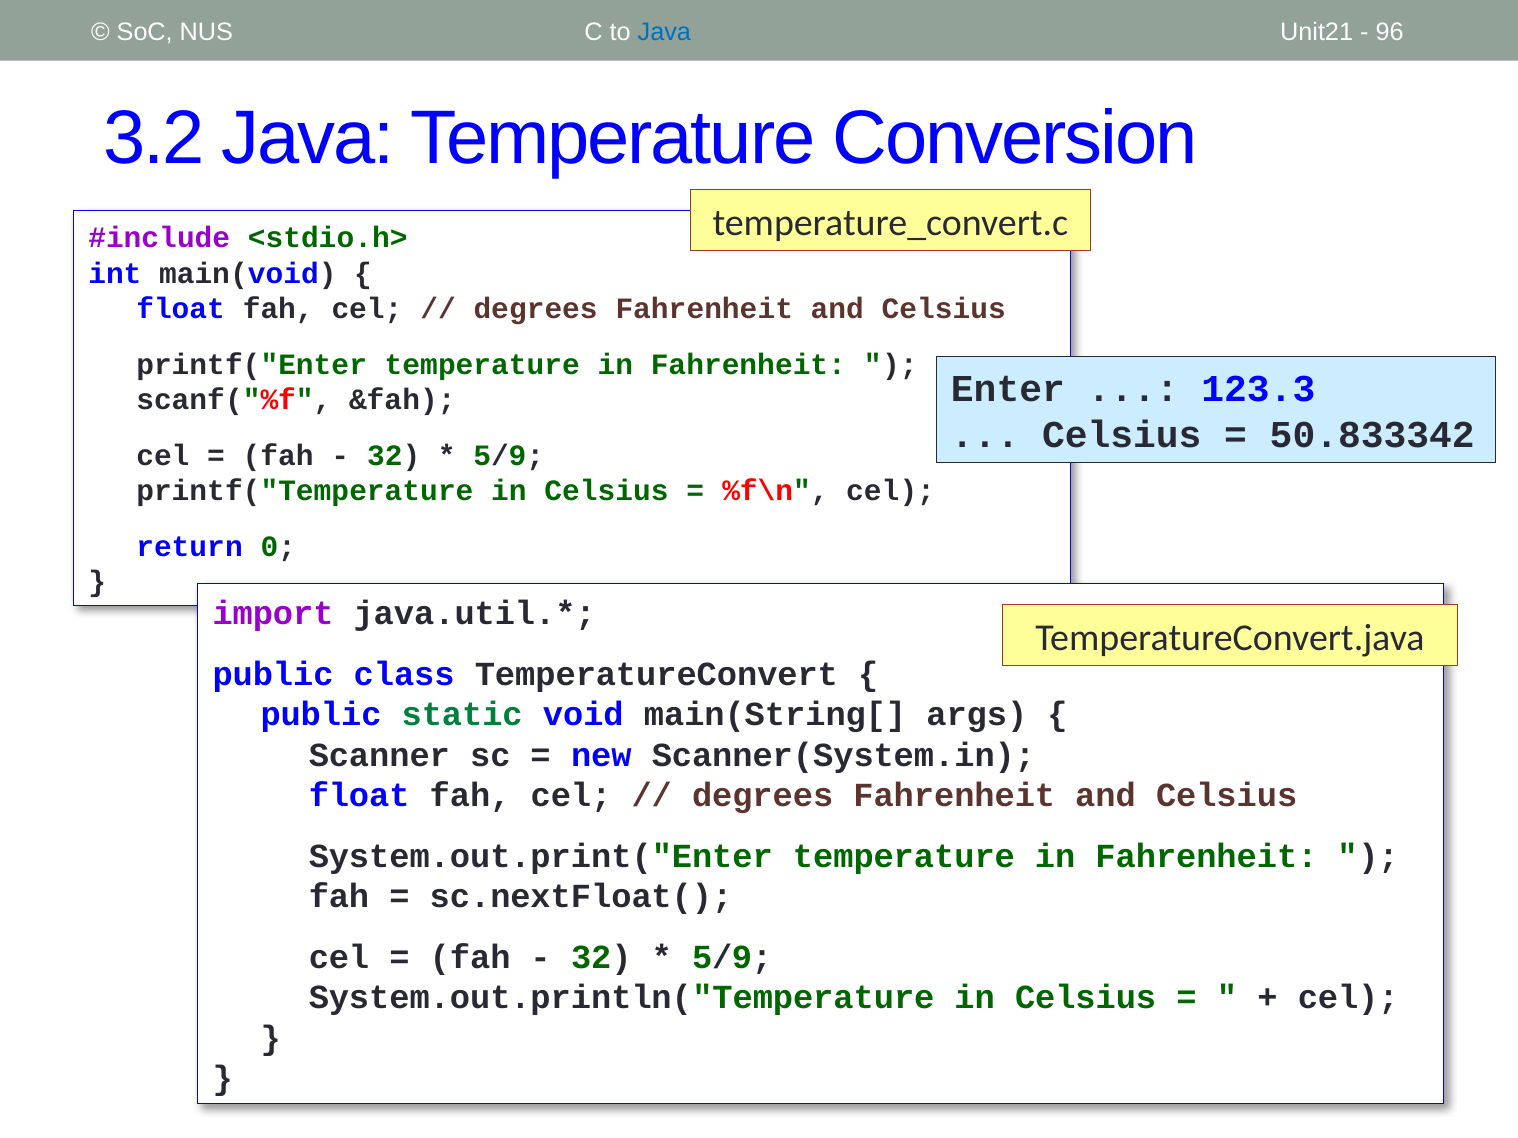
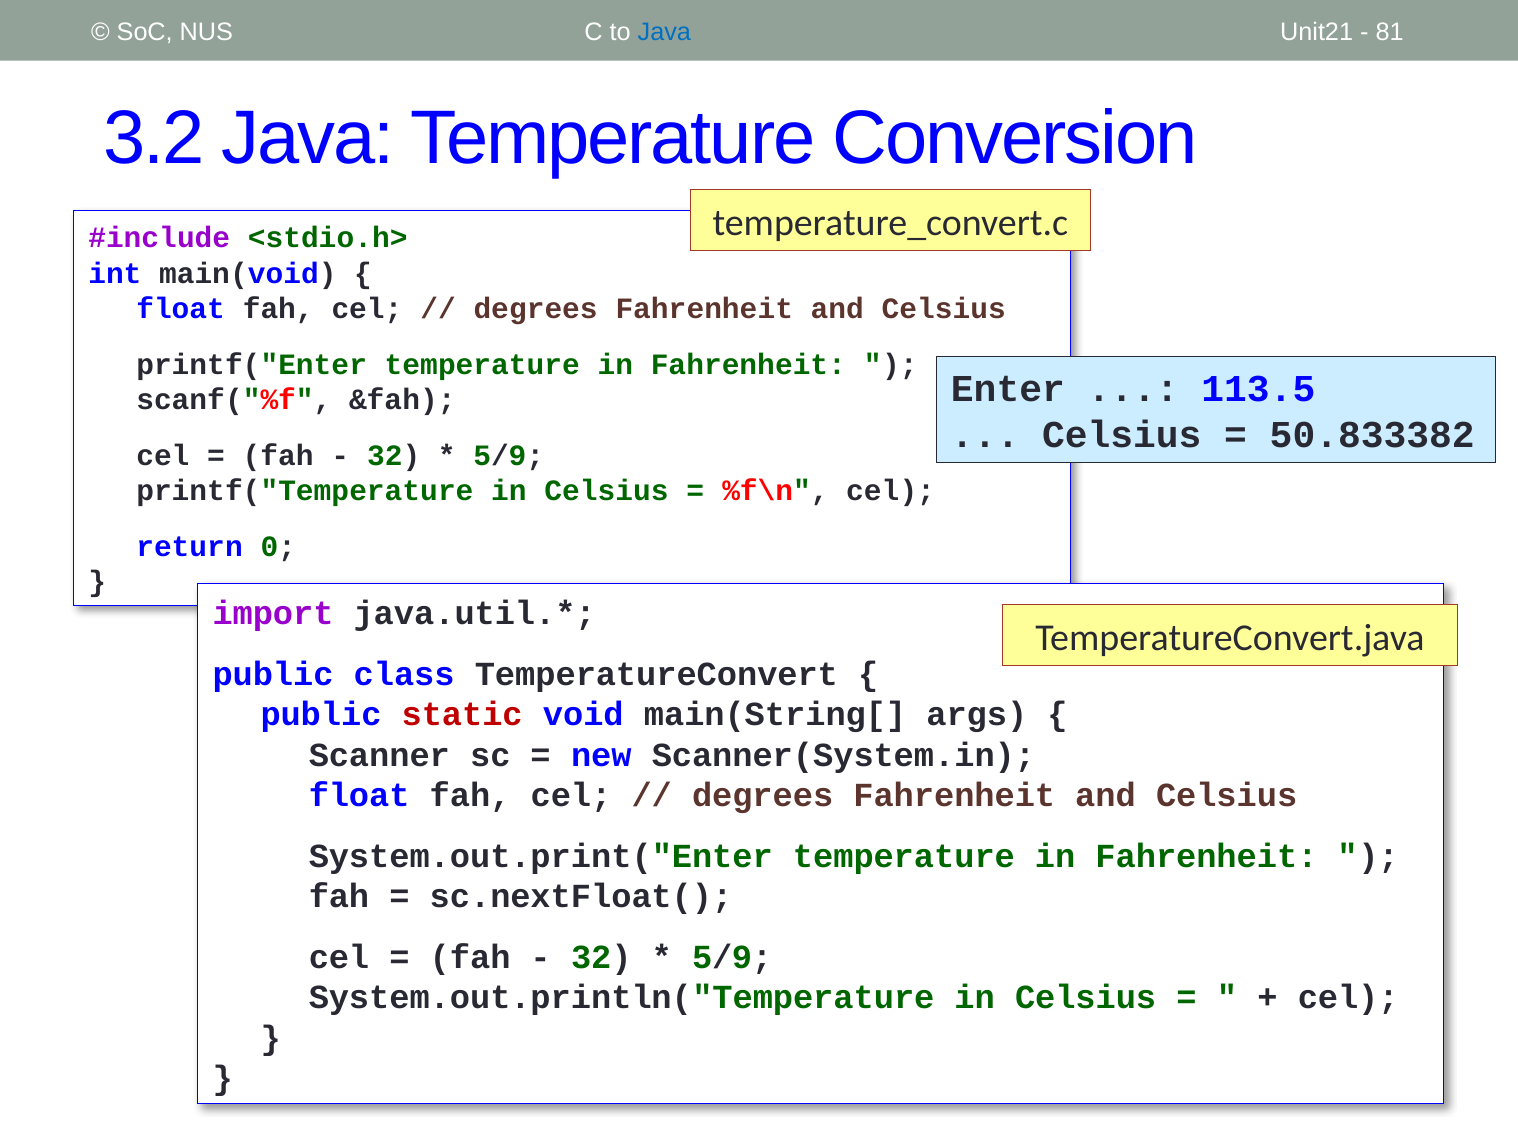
96: 96 -> 81 (1390, 32)
123.3: 123.3 -> 113.5 (1258, 390)
50.833342: 50.833342 -> 50.833382 (1372, 435)
static colour: green -> red (462, 715)
